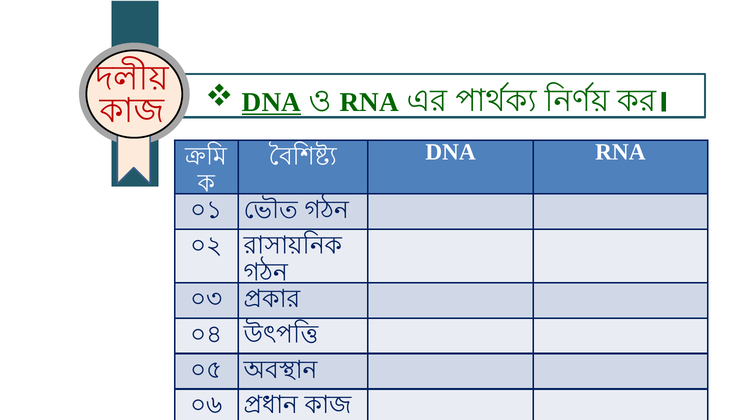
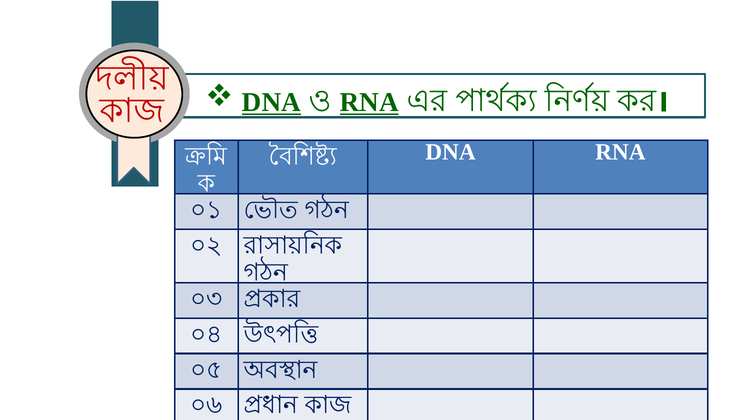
RNA underline: none -> present (369, 103)
